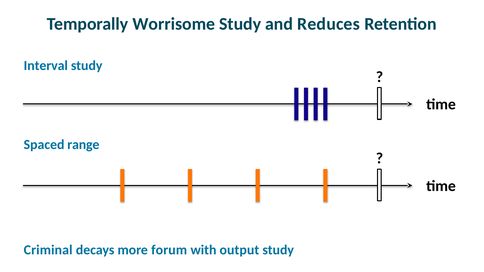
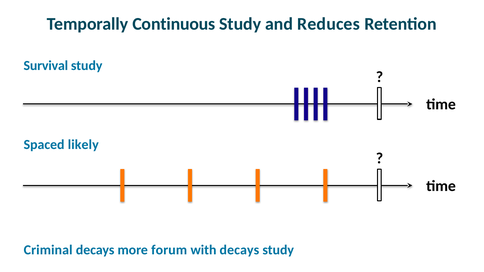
Worrisome: Worrisome -> Continuous (174, 24)
Interval: Interval -> Survival (46, 66)
range: range -> likely (83, 145)
with output: output -> decays (239, 250)
